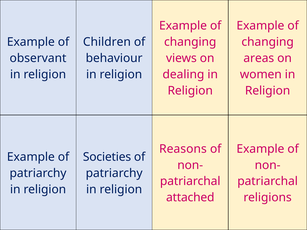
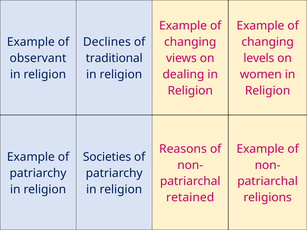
Children: Children -> Declines (107, 42)
behaviour: behaviour -> traditional (114, 58)
areas: areas -> levels (259, 58)
attached: attached -> retained (190, 198)
